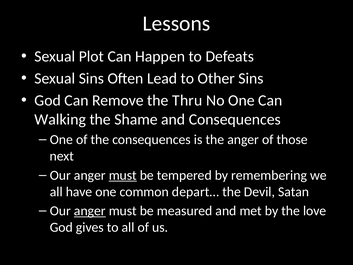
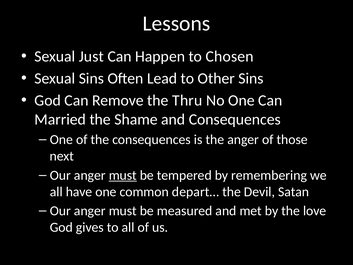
Plot: Plot -> Just (91, 56)
Defeats: Defeats -> Chosen (230, 56)
Walking: Walking -> Married (60, 119)
anger underline: present -> none (90, 211)
